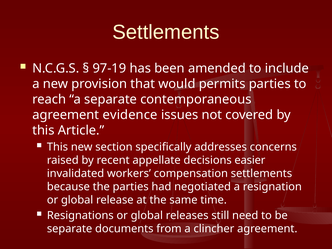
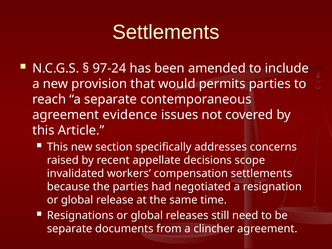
97-19: 97-19 -> 97-24 (109, 68)
easier: easier -> scope (250, 160)
